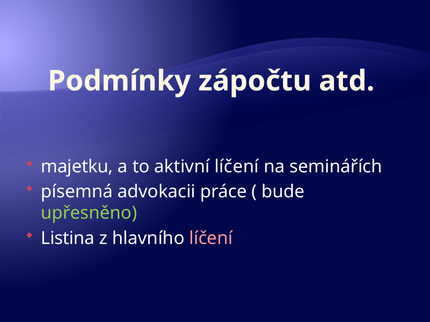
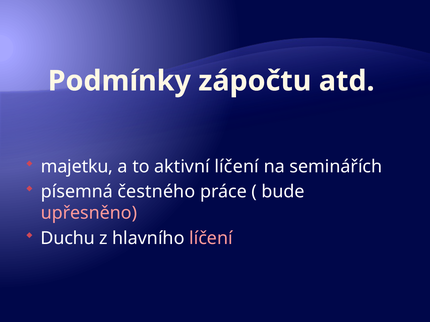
advokacii: advokacii -> čestného (156, 192)
upřesněno colour: light green -> pink (89, 213)
Listina: Listina -> Duchu (68, 238)
